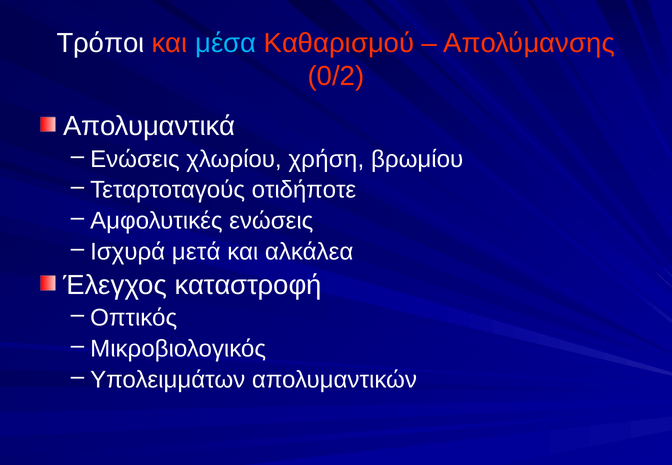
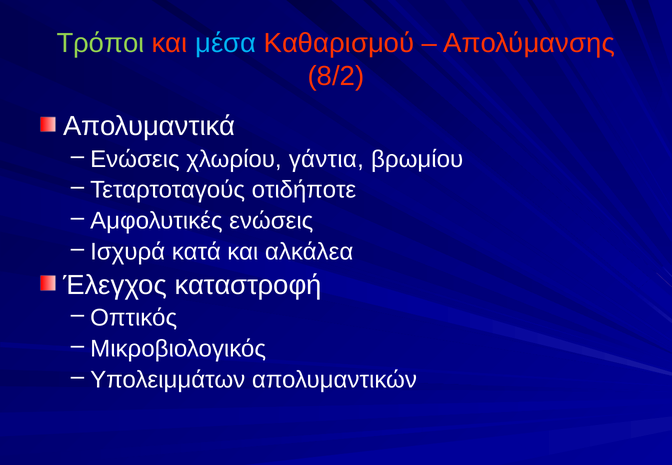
Τρόποι colour: white -> light green (101, 43)
0/2: 0/2 -> 8/2 (336, 76)
χρήση: χρήση -> γάντια (326, 159)
μετά: μετά -> κατά (196, 252)
